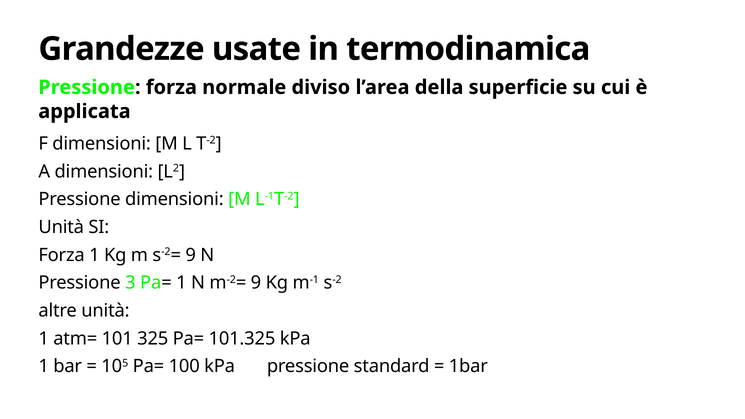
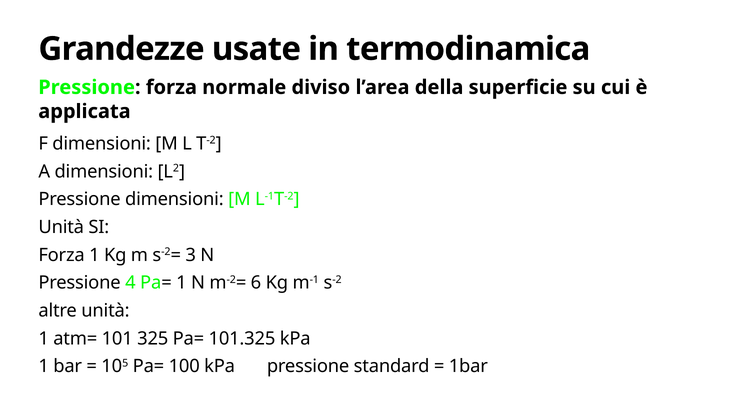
9: 9 -> 3 (191, 255)
3: 3 -> 4 (130, 283)
9: 9 -> 6 (256, 283)
